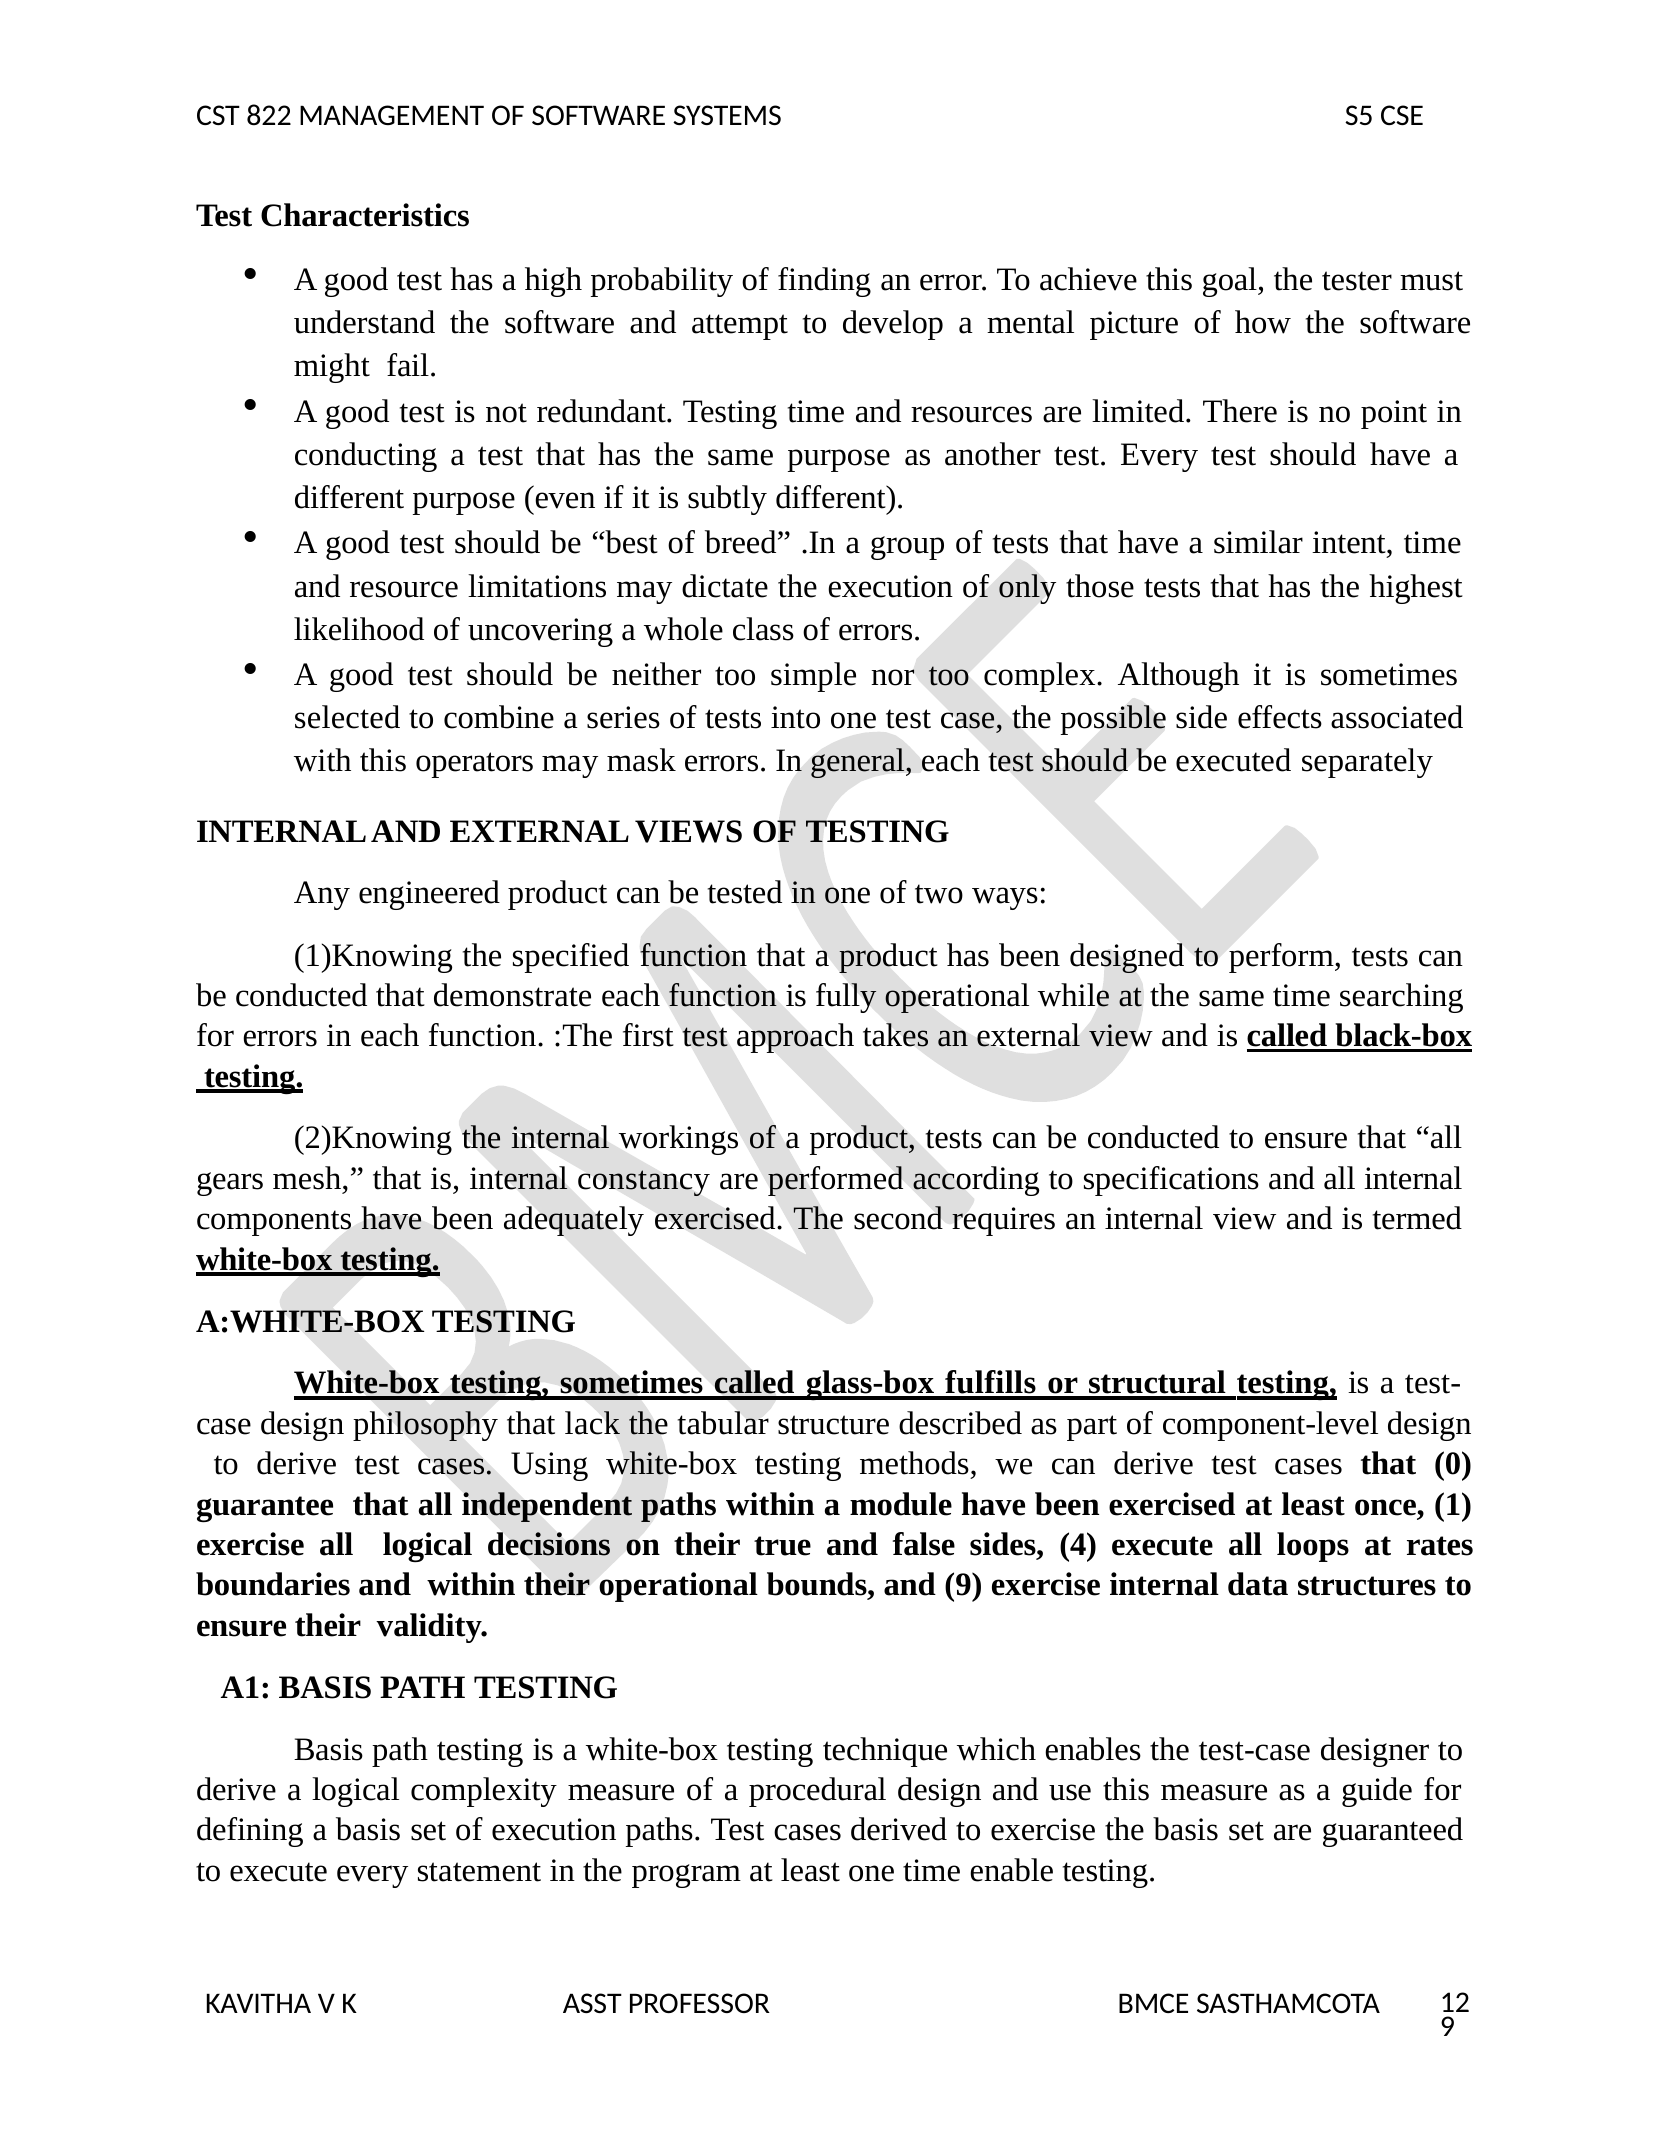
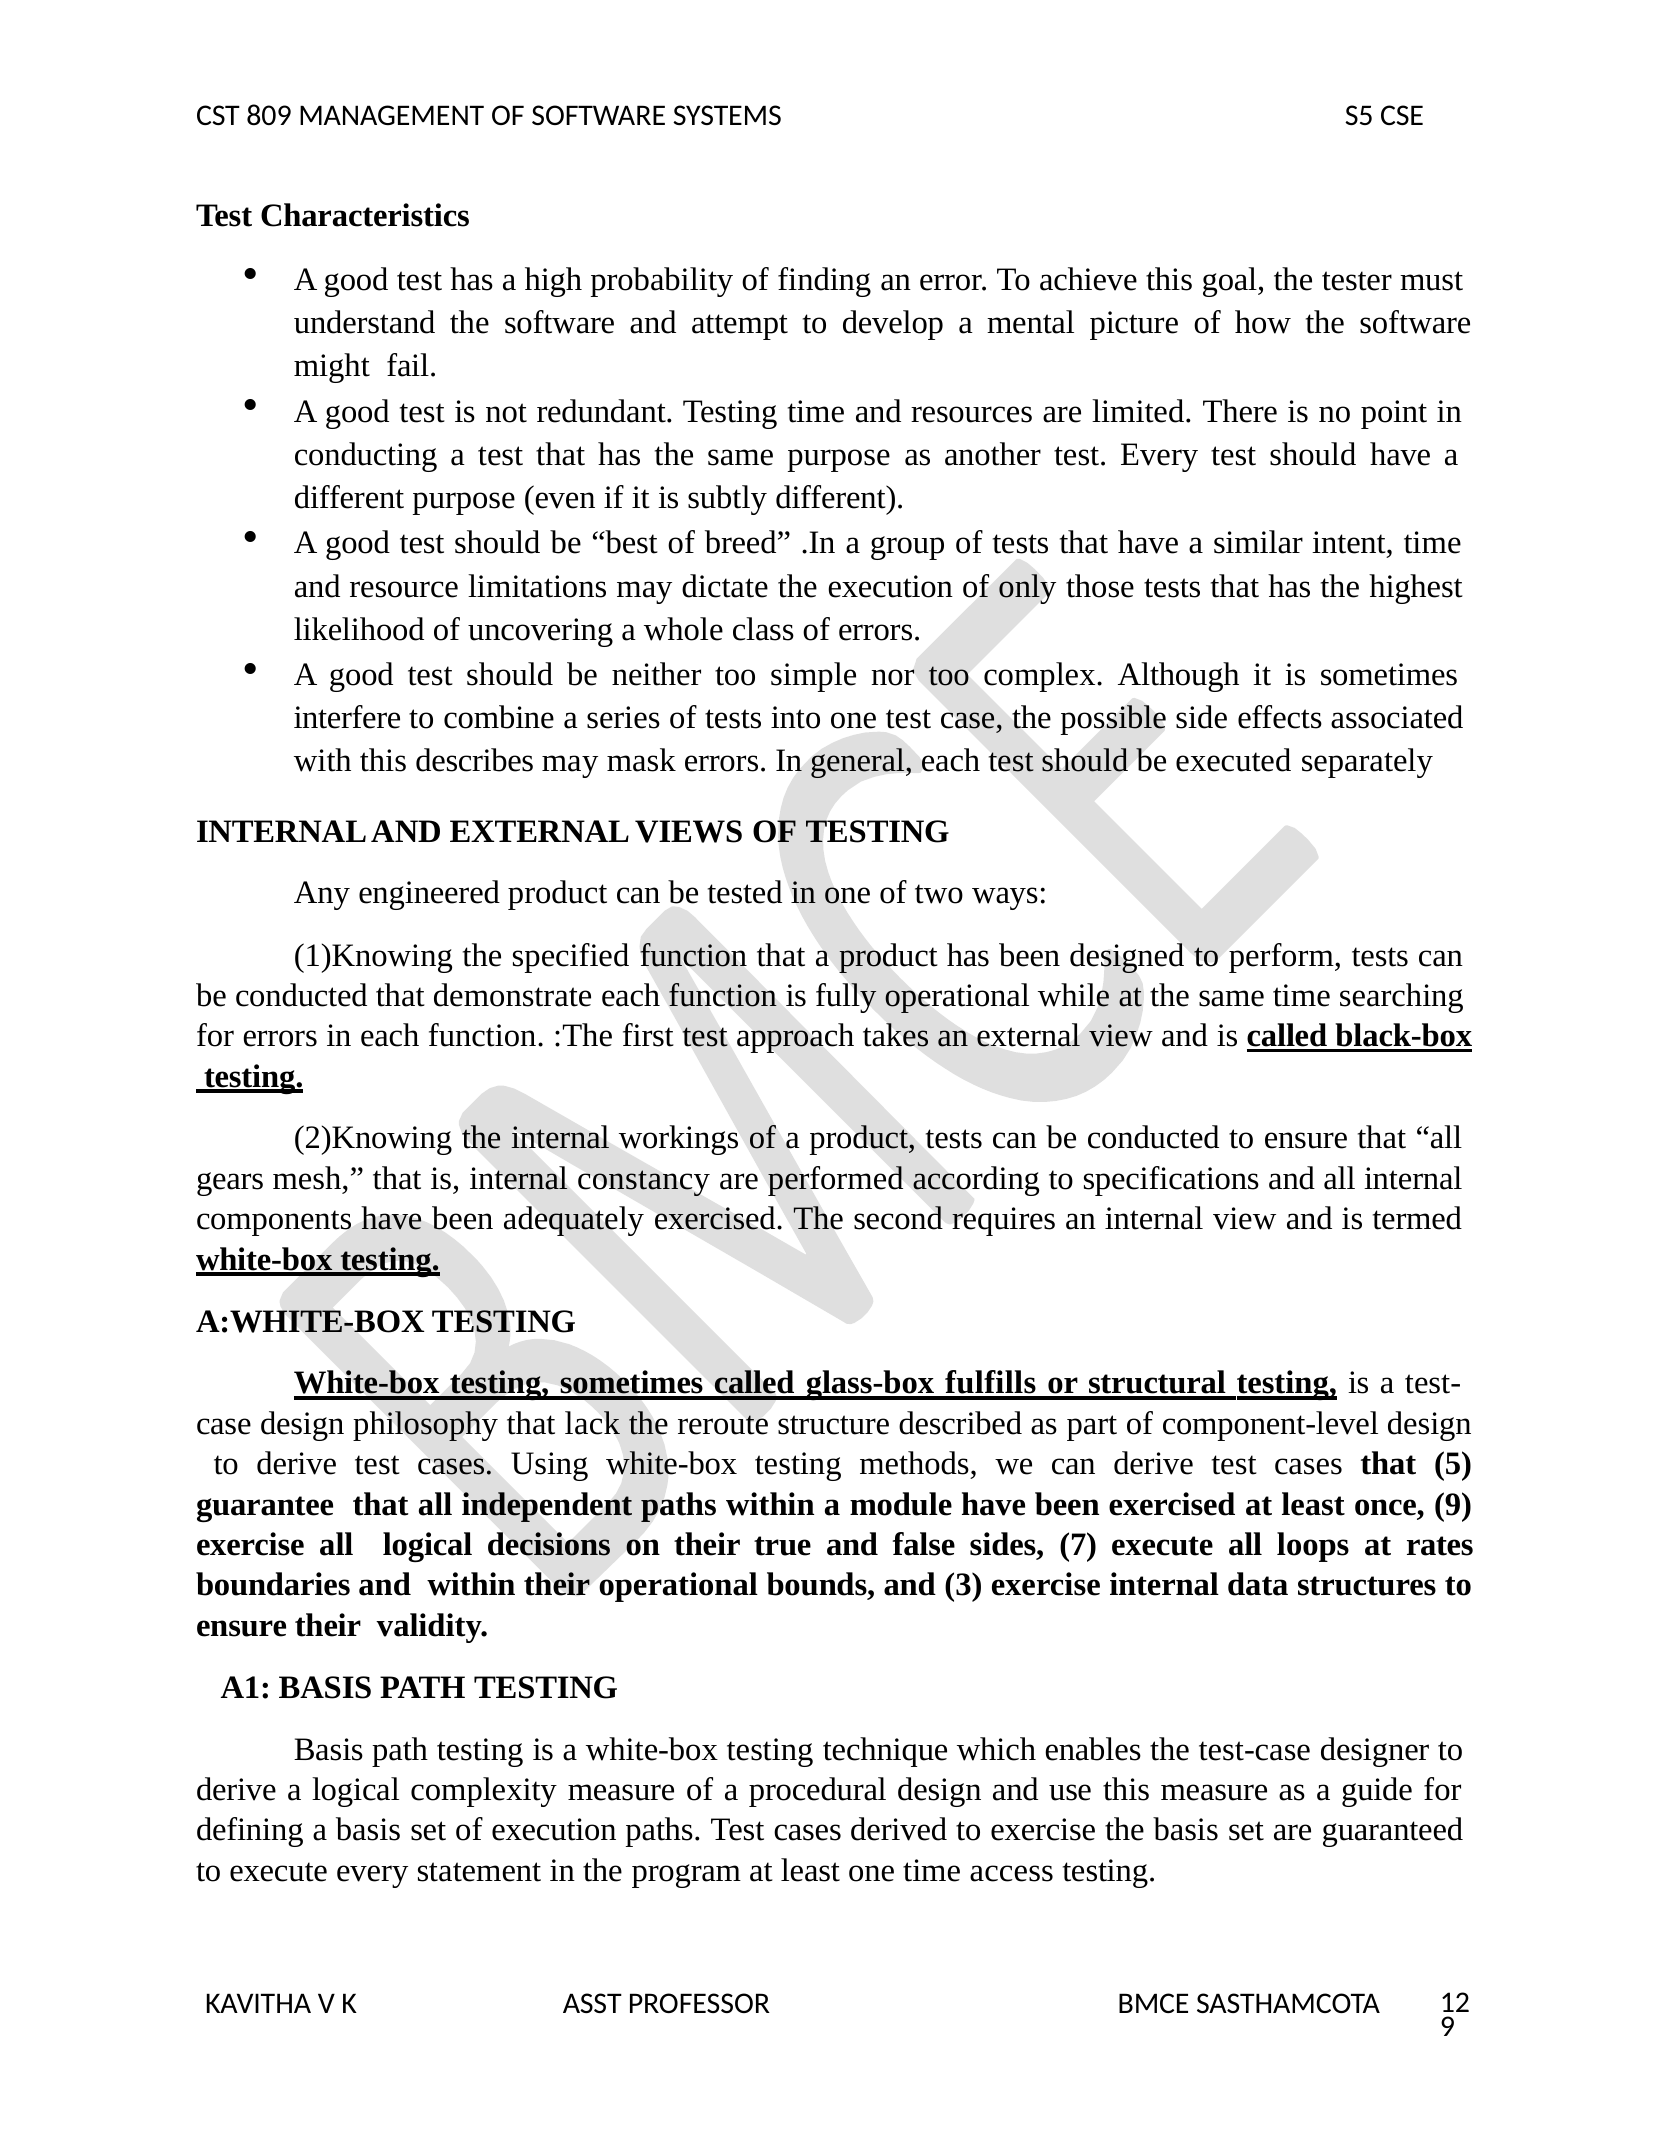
822: 822 -> 809 (269, 116)
selected: selected -> interfere (347, 718)
operators: operators -> describes (475, 761)
tabular: tabular -> reroute (723, 1424)
0: 0 -> 5 (1453, 1464)
once 1: 1 -> 9 (1453, 1504)
4: 4 -> 7 (1078, 1545)
and 9: 9 -> 3 (963, 1585)
enable: enable -> access (1012, 1870)
